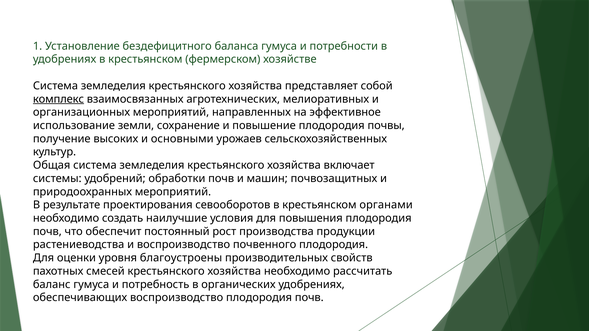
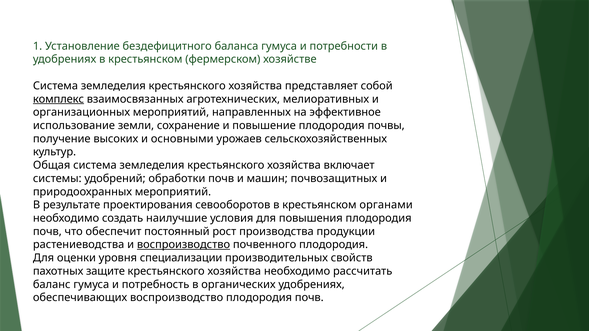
воспроизводство underline: none -> present (183, 245)
благоустроены: благоустроены -> специализации (181, 258)
смесей: смесей -> защите (105, 271)
